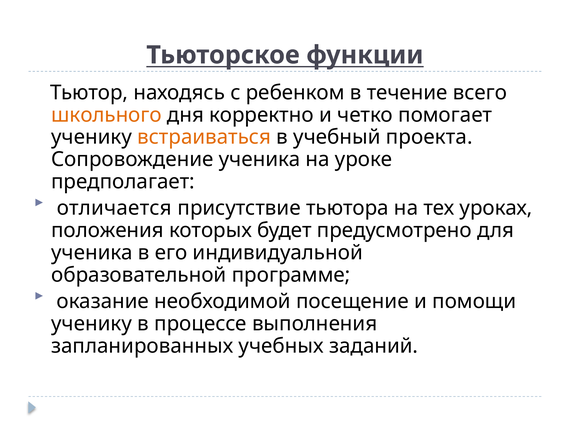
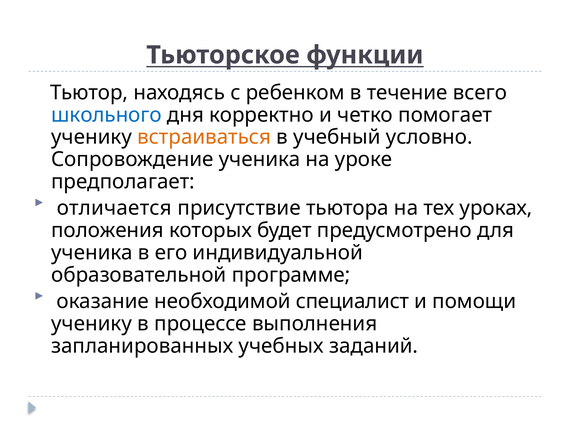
школьного colour: orange -> blue (106, 115)
проекта: проекта -> условно (429, 137)
посещение: посещение -> специалист (352, 301)
